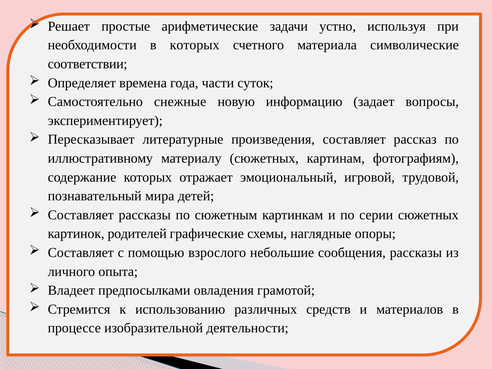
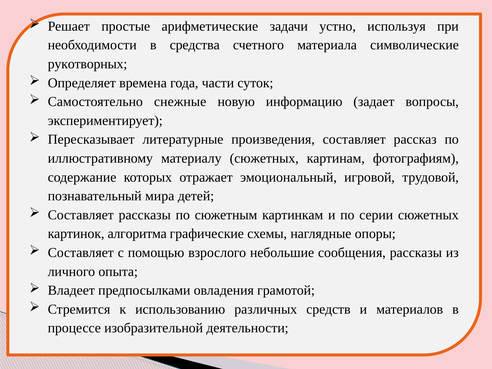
в которых: которых -> средства (195, 45)
соответствии: соответствии -> рукотворных (88, 64)
родителей: родителей -> алгоритма (137, 234)
